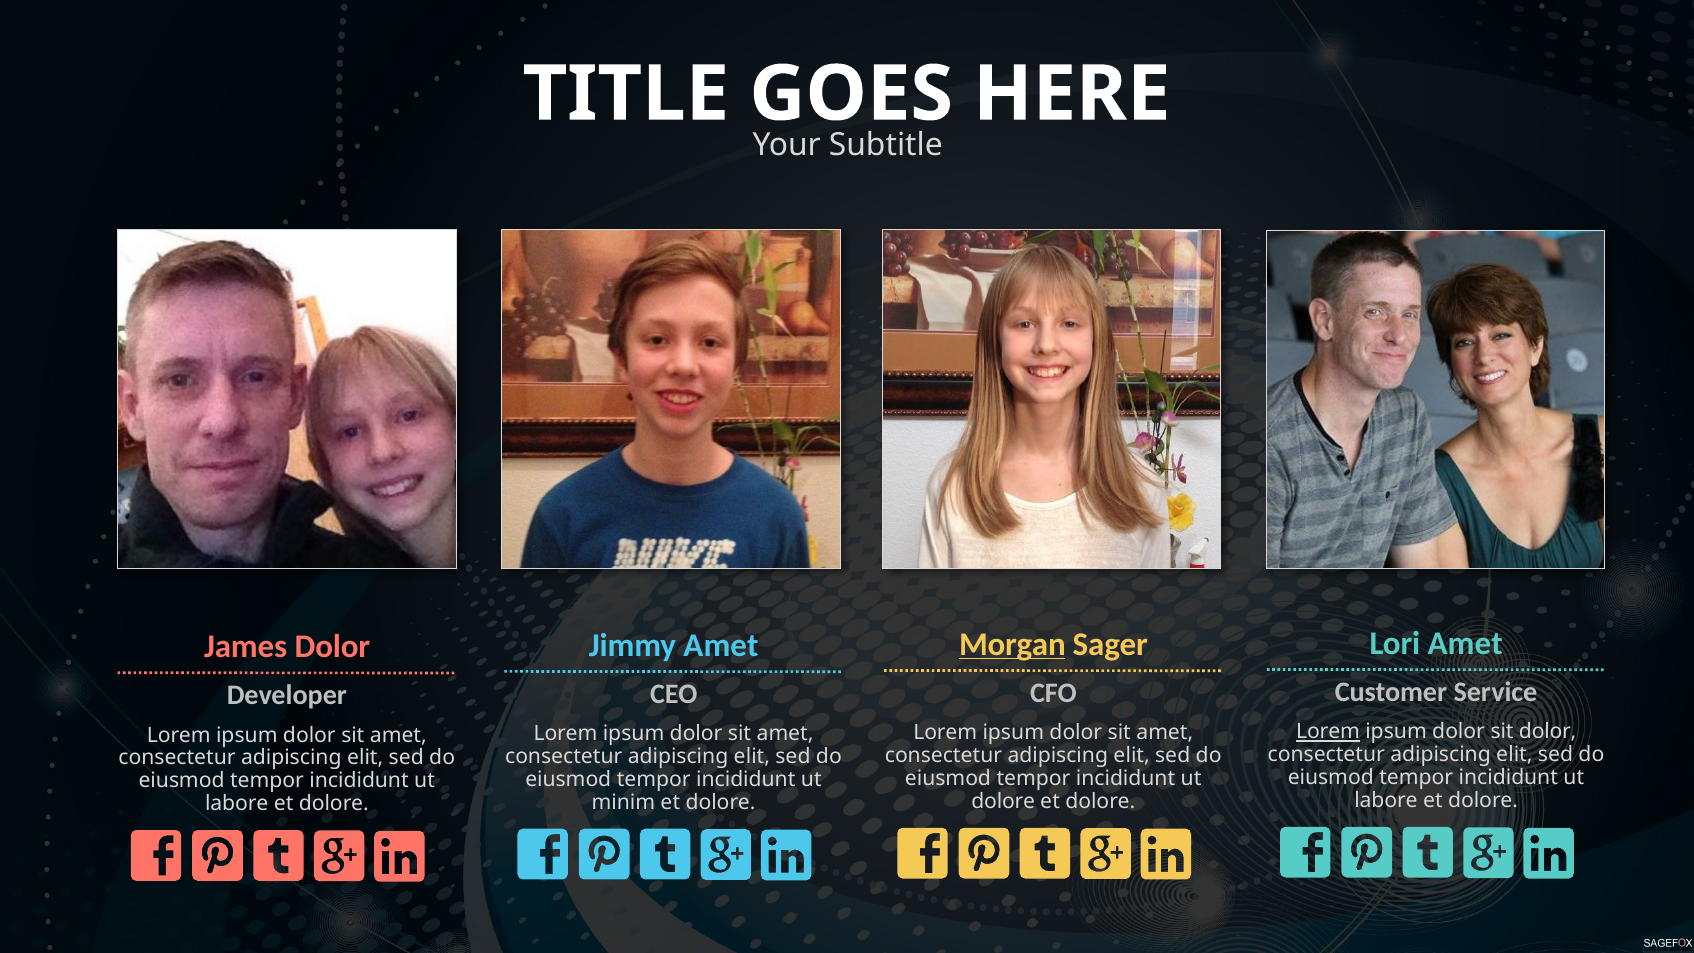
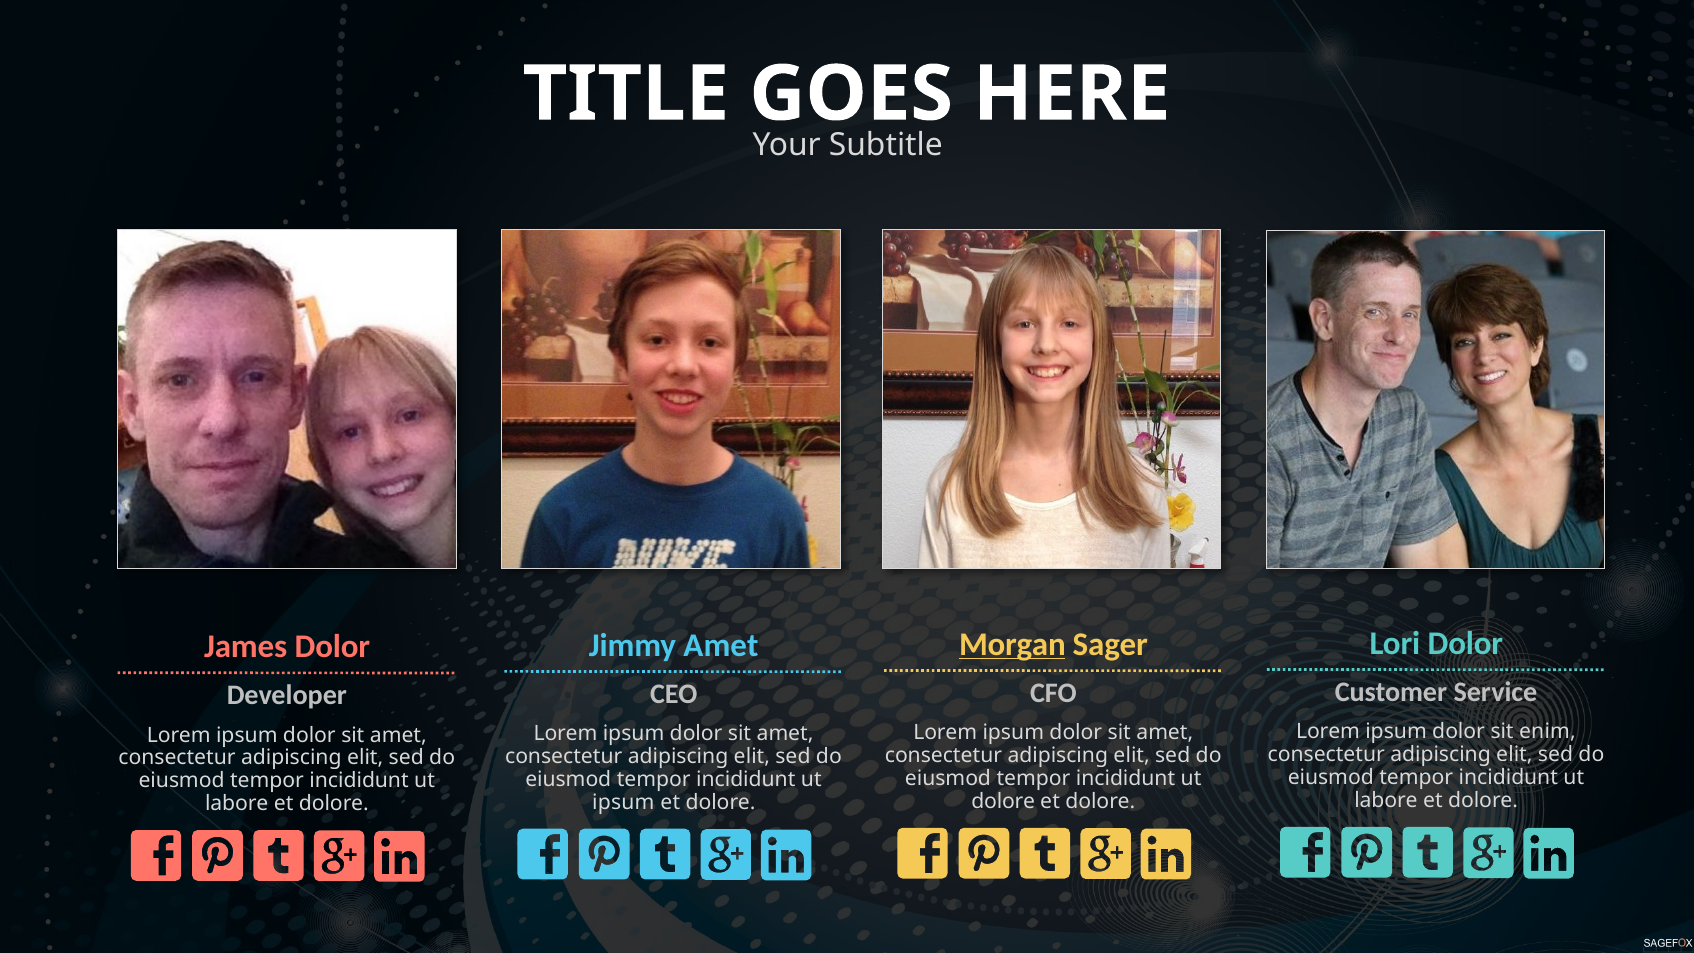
Lori Amet: Amet -> Dolor (1465, 643)
Lorem underline: present -> none (1328, 732)
sit dolor: dolor -> enim (1547, 732)
minim: minim -> ipsum (623, 802)
